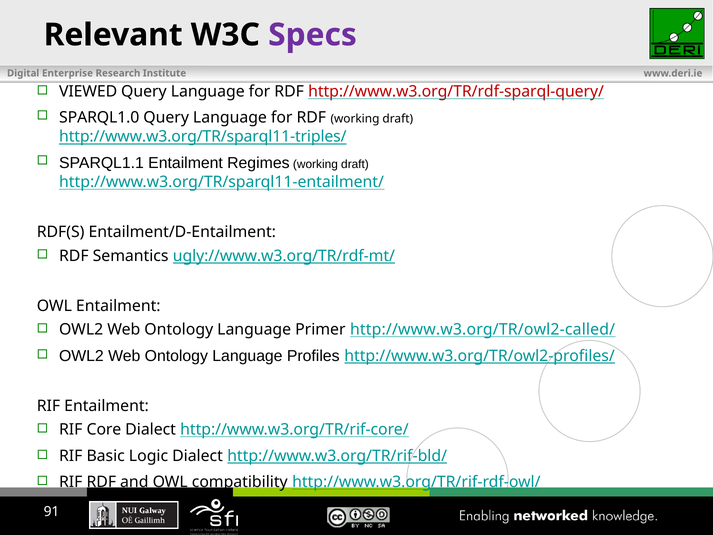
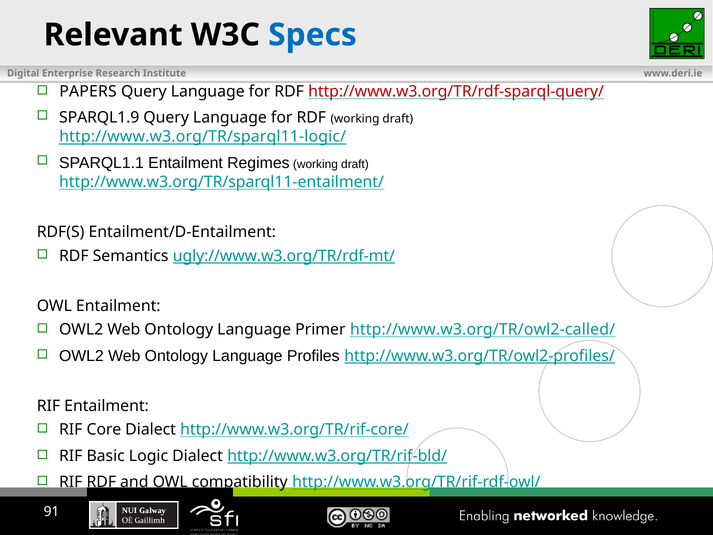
Specs colour: purple -> blue (312, 35)
VIEWED: VIEWED -> PAPERS (88, 91)
SPARQL1.0: SPARQL1.0 -> SPARQL1.9 (99, 118)
http://www.w3.org/TR/sparql11-triples/: http://www.w3.org/TR/sparql11-triples/ -> http://www.w3.org/TR/sparql11-logic/ (203, 137)
